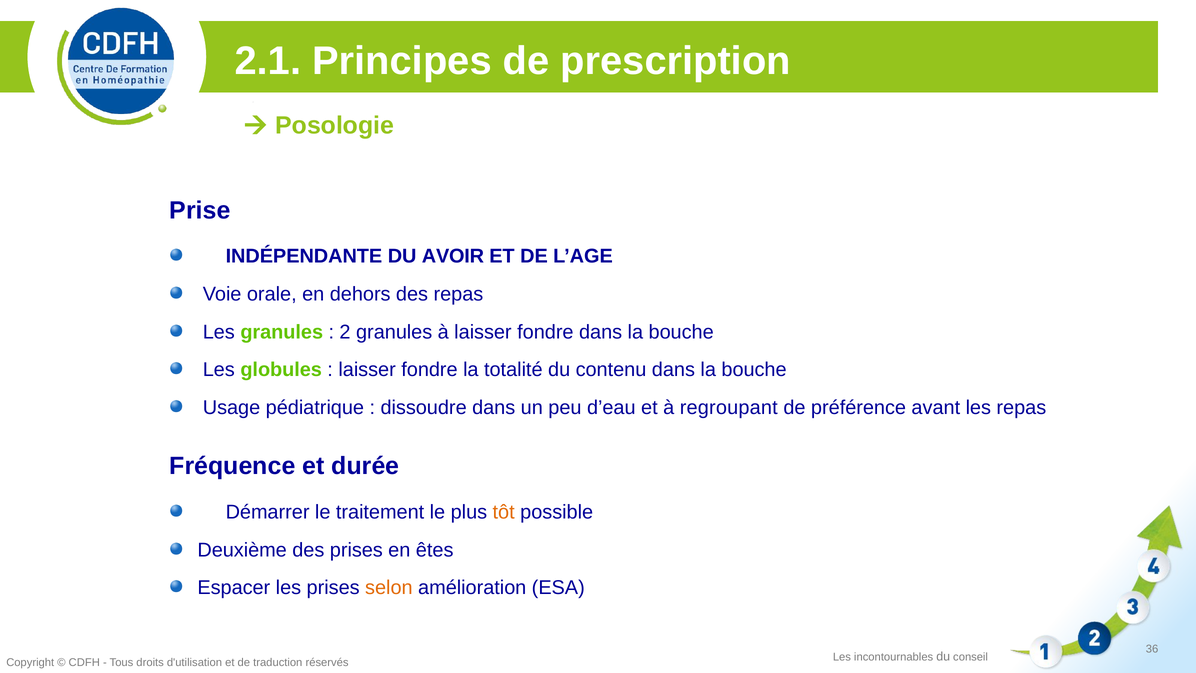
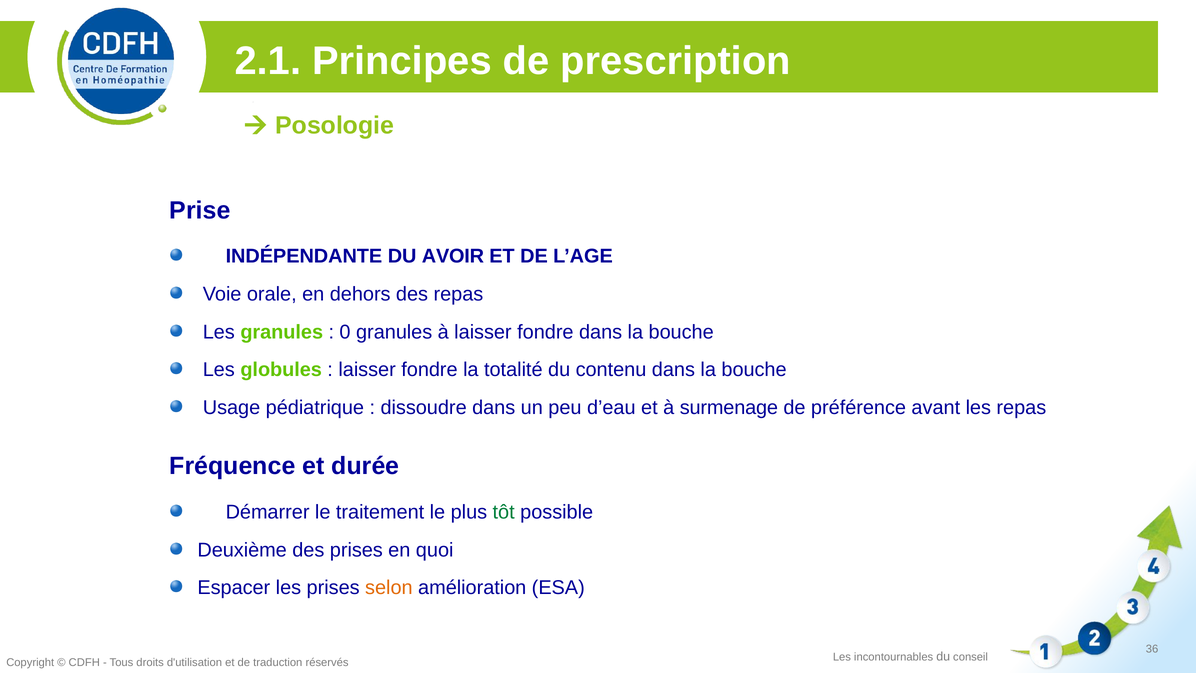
2: 2 -> 0 (345, 332)
regroupant: regroupant -> surmenage (729, 408)
tôt colour: orange -> green (504, 512)
êtes: êtes -> quoi (435, 550)
